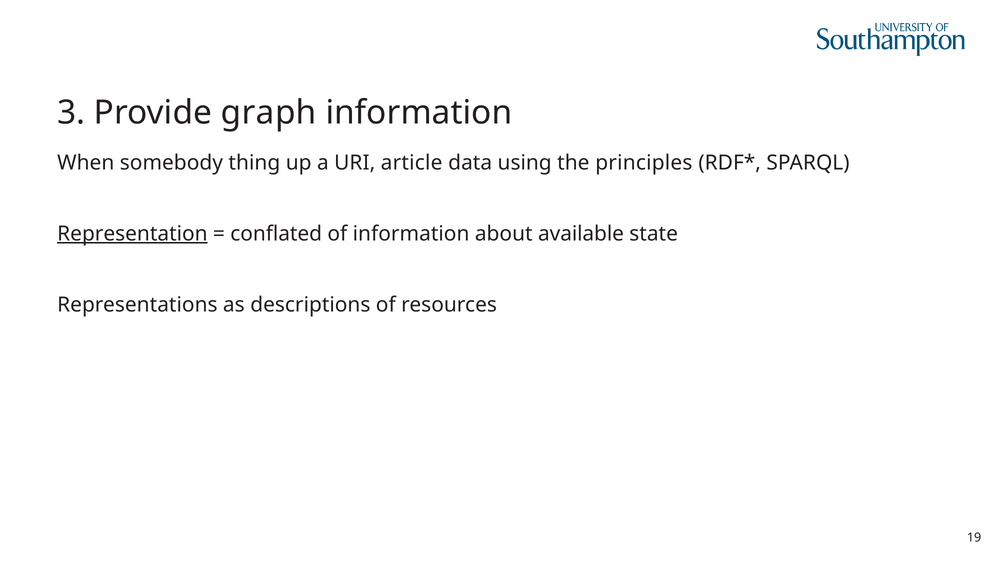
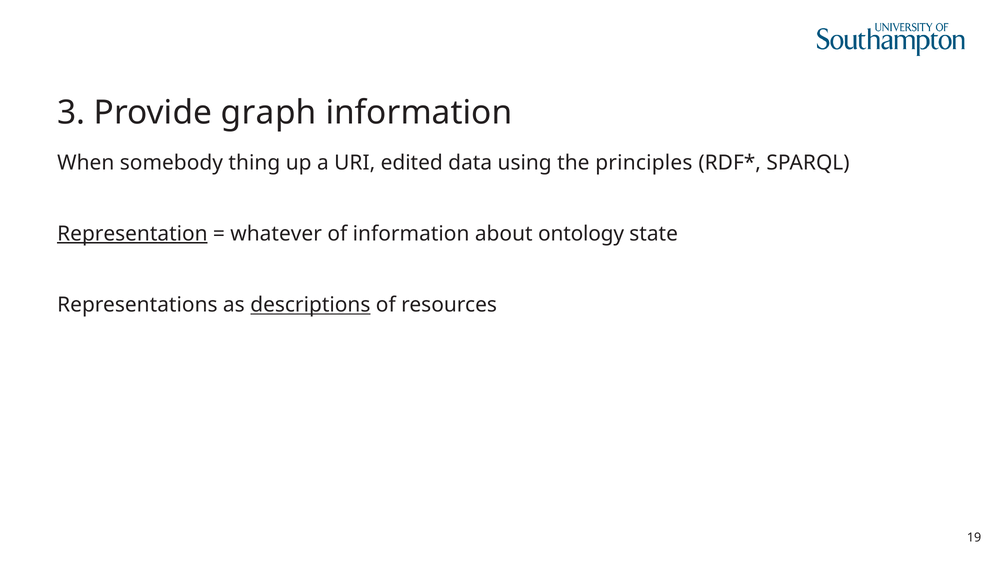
article: article -> edited (412, 163)
conflated: conflated -> whatever (276, 234)
available: available -> ontology (581, 234)
descriptions underline: none -> present (310, 305)
